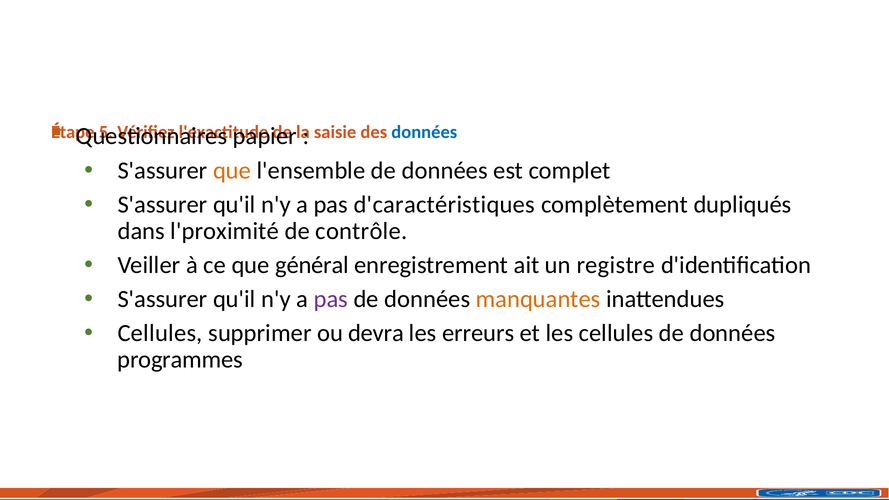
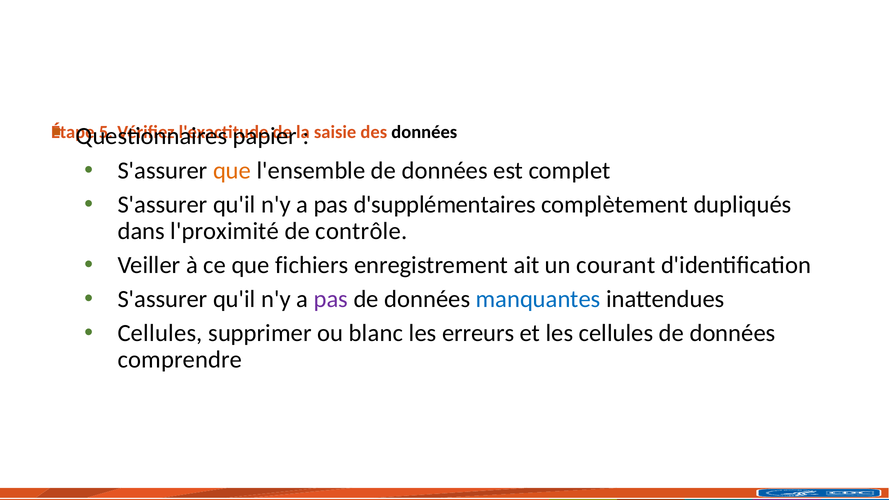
données colour: blue -> black (424, 132)
d'caractéristiques: d'caractéristiques -> d'supplémentaires (445, 204)
général: général -> fichiers (312, 265)
registre: registre -> courant (616, 265)
manquantes colour: orange -> blue (538, 299)
devra: devra -> blanc (376, 333)
programmes: programmes -> comprendre (180, 360)
